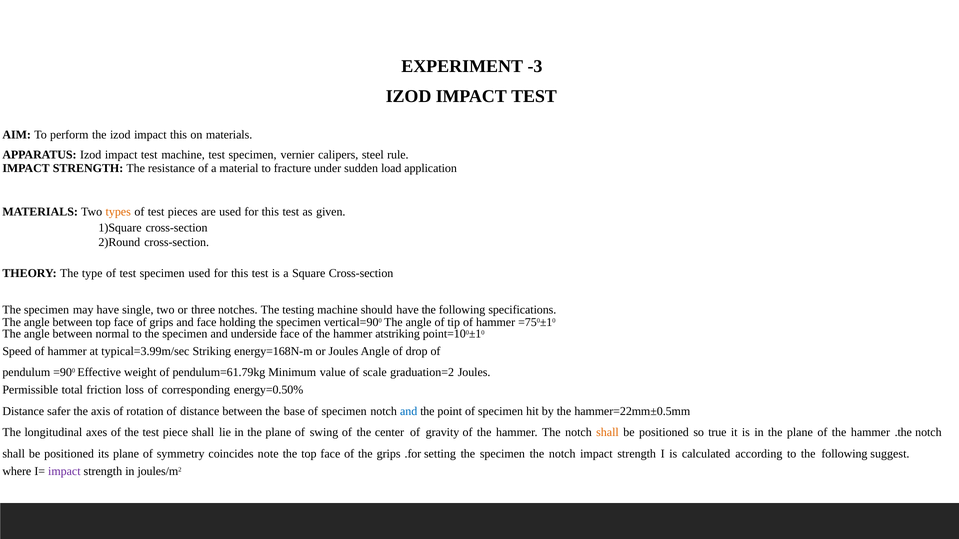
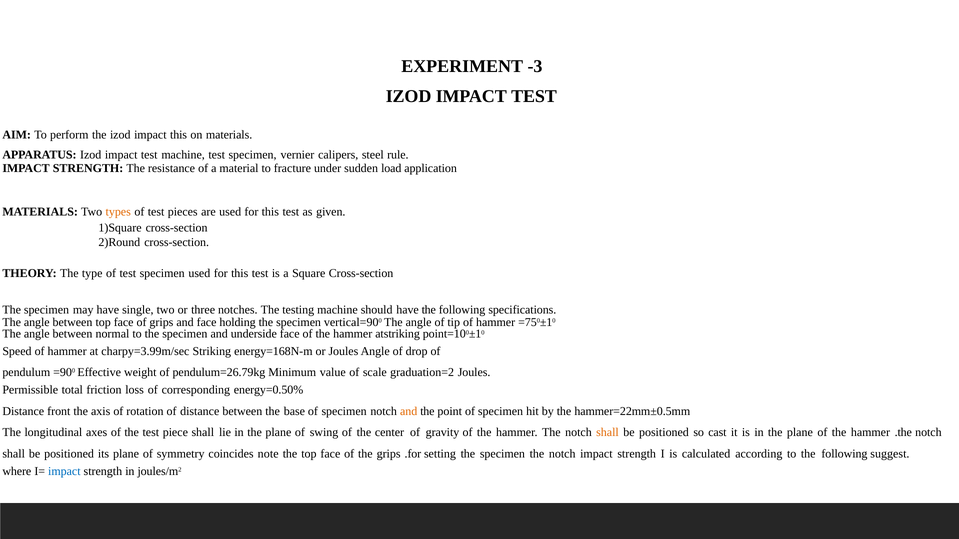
typical=3.99m/sec: typical=3.99m/sec -> charpy=3.99m/sec (145, 351)
pendulum=61.79kg: pendulum=61.79kg -> pendulum=26.79kg (219, 373)
safer: safer -> front (59, 411)
and colour: blue -> orange (409, 411)
true: true -> cast (717, 433)
impact colour: purple -> blue (64, 472)
